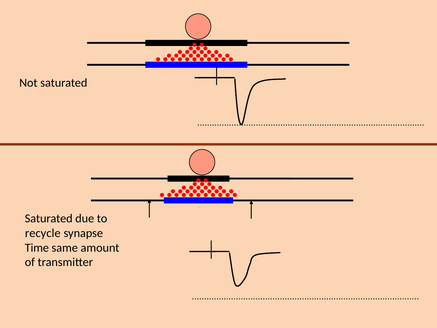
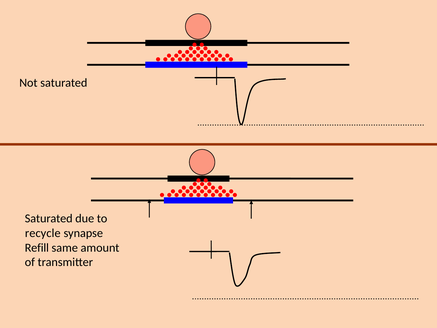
Time: Time -> Refill (37, 248)
